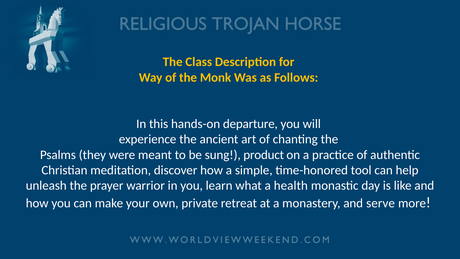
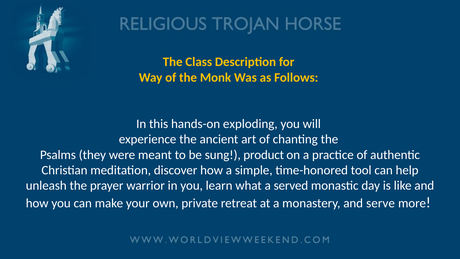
departure: departure -> exploding (250, 124)
health: health -> served (291, 186)
